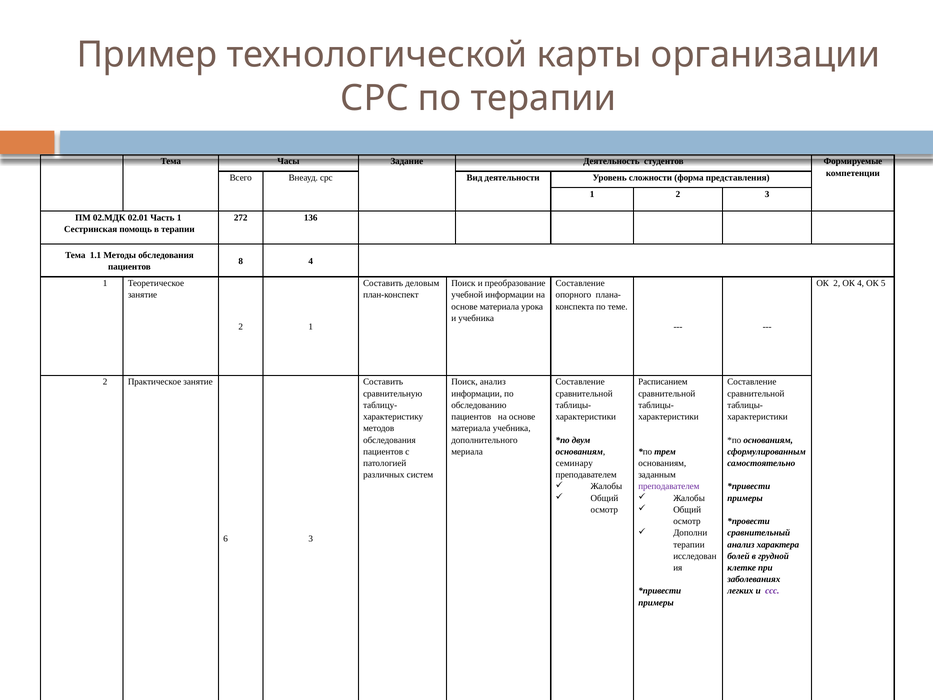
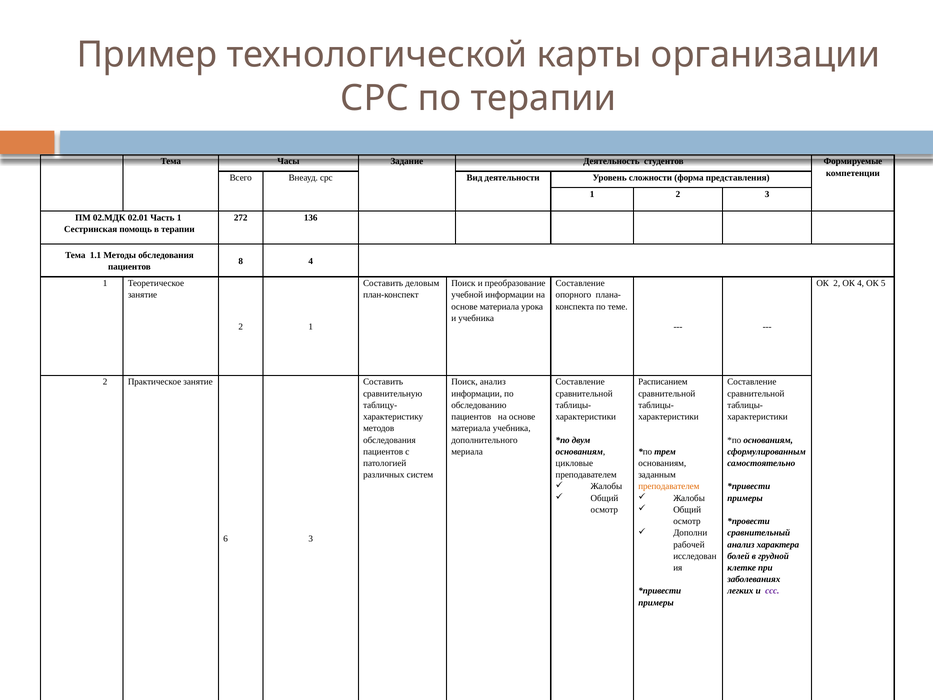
семинару: семинару -> цикловые (574, 463)
преподавателем colour: purple -> orange (669, 486)
терапии: терапии -> рабочей (689, 544)
